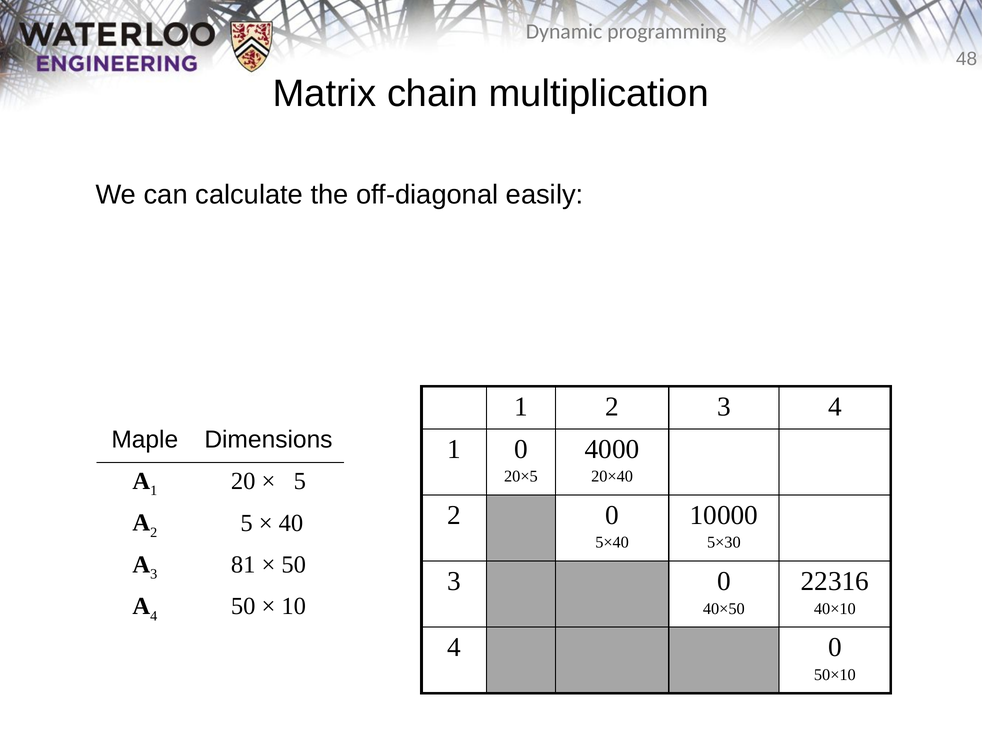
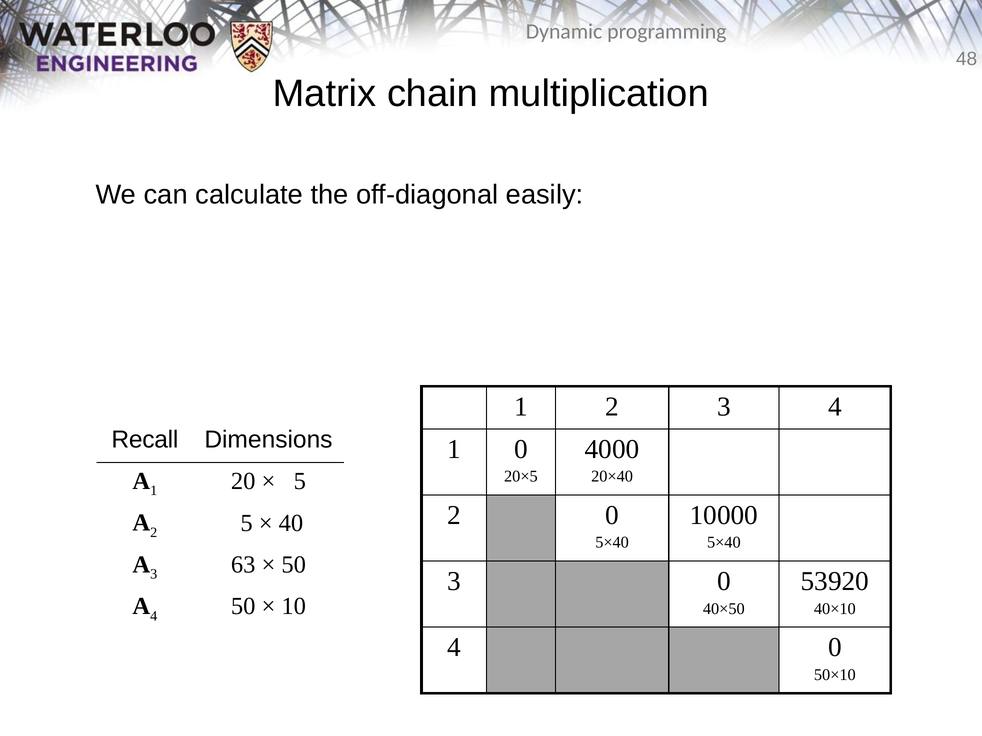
Maple: Maple -> Recall (145, 440)
5×30: 5×30 -> 5×40 (724, 543)
81: 81 -> 63 (243, 565)
22316: 22316 -> 53920 (835, 582)
